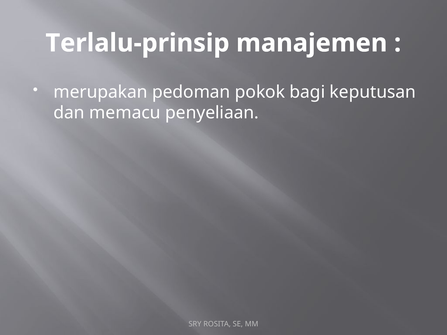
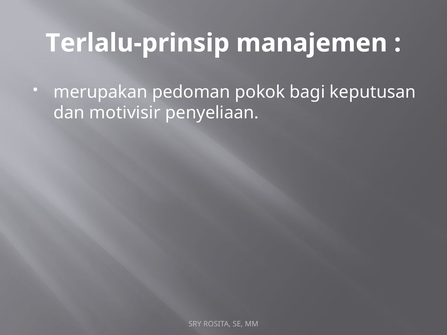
memacu: memacu -> motivisir (125, 113)
